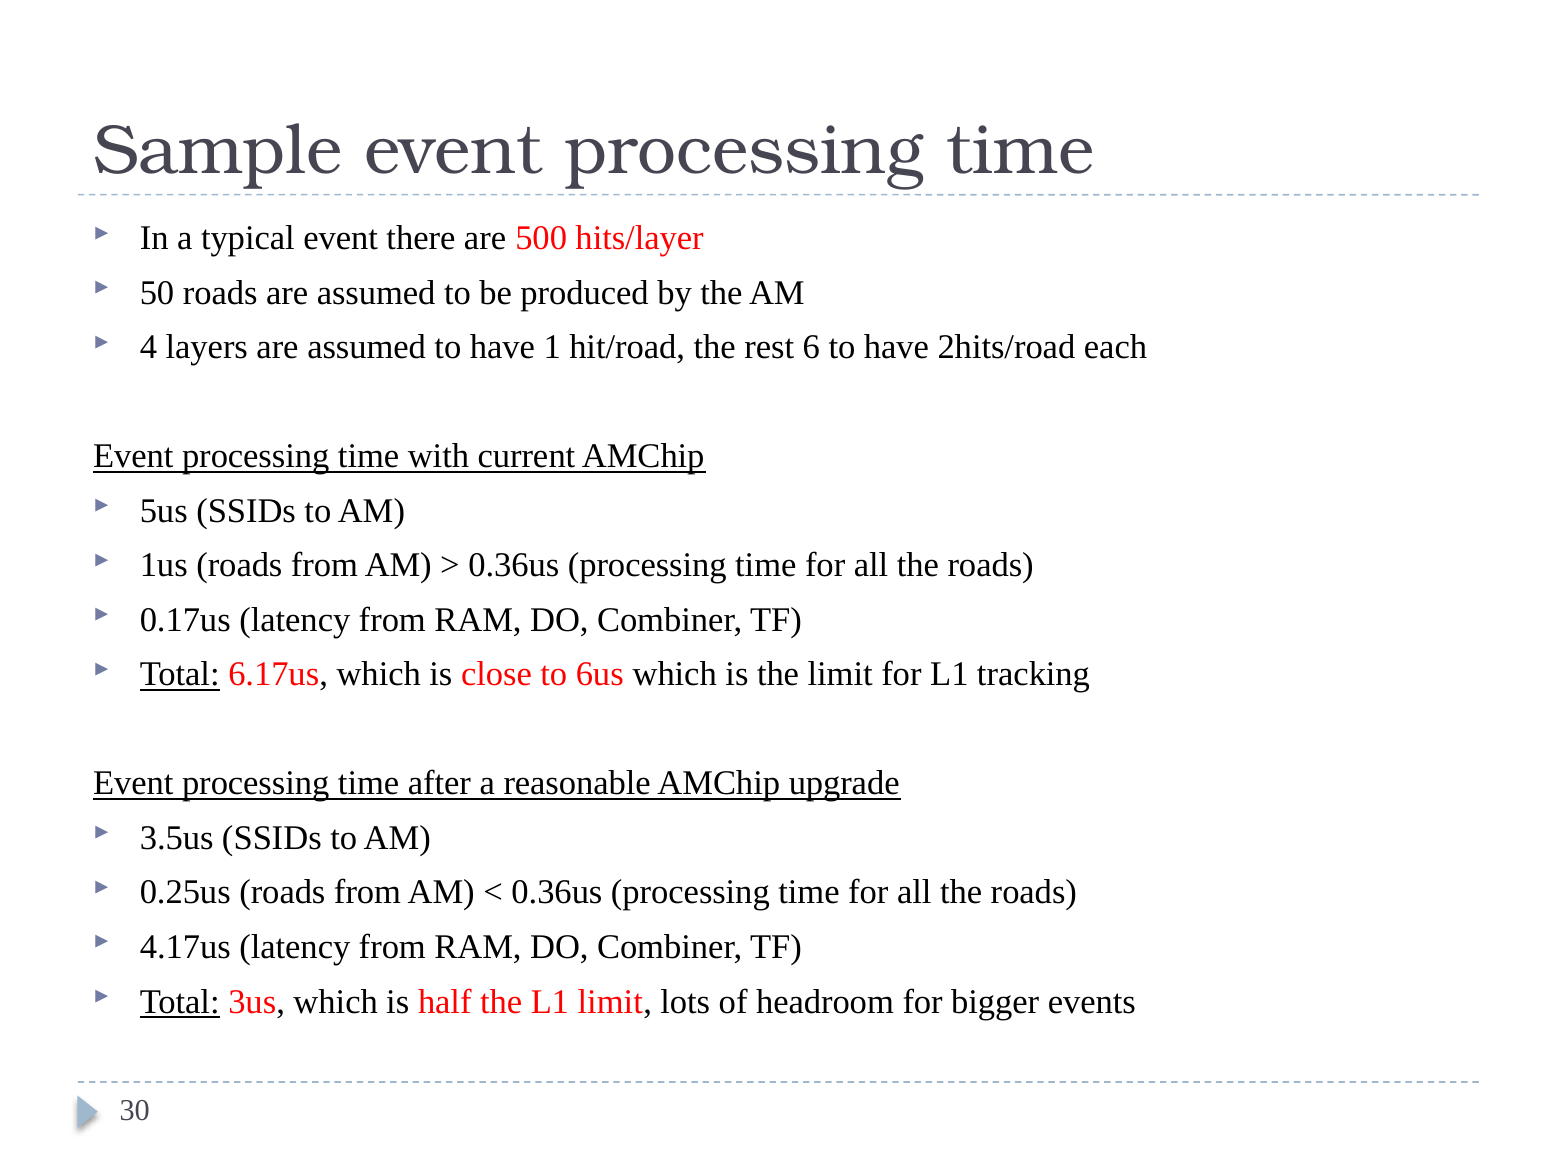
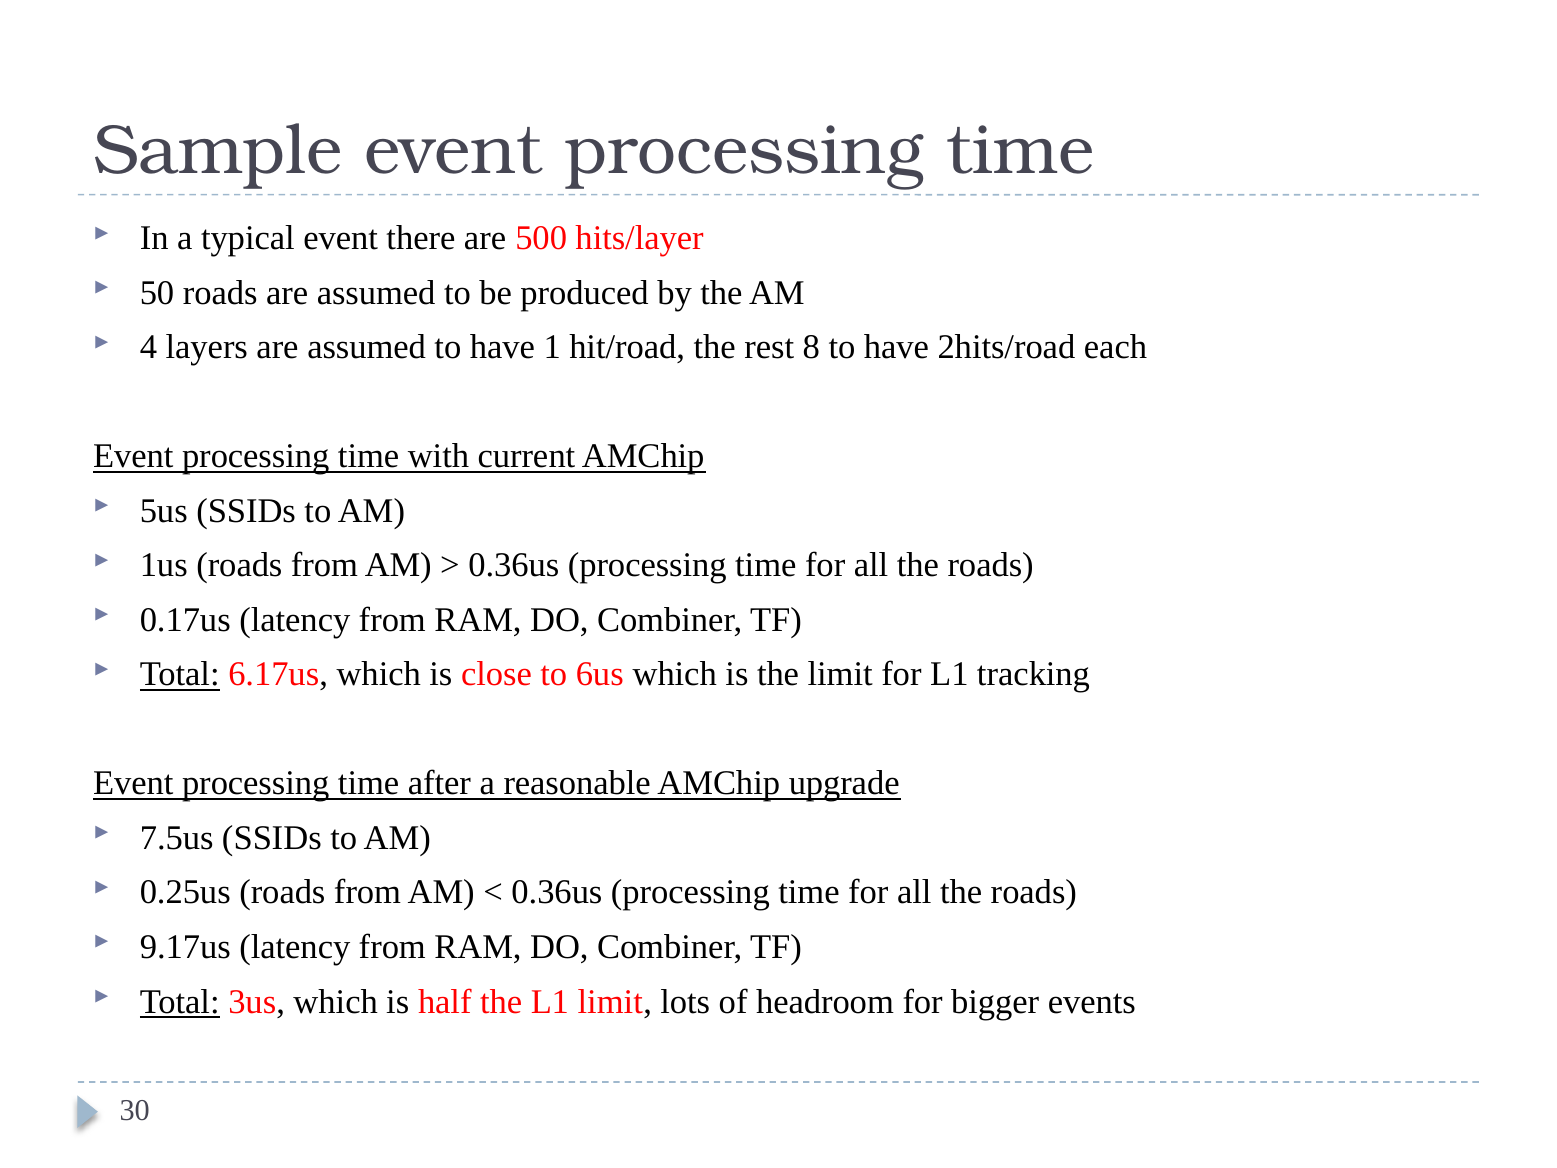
6: 6 -> 8 (811, 347)
3.5us: 3.5us -> 7.5us (177, 838)
4.17us: 4.17us -> 9.17us (185, 947)
